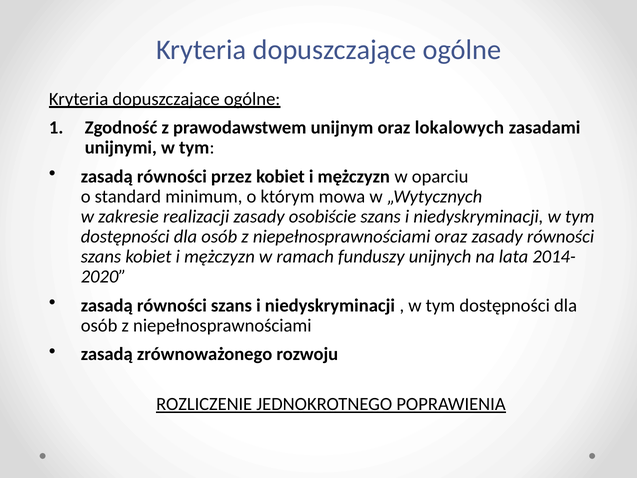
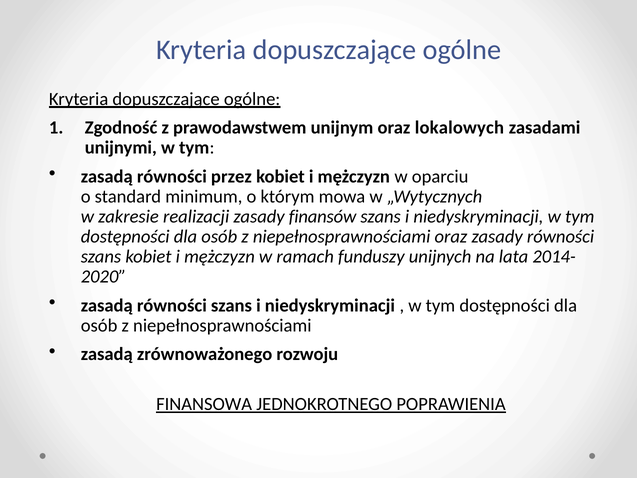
osobiście: osobiście -> finansów (323, 216)
ROZLICZENIE: ROZLICZENIE -> FINANSOWA (204, 404)
